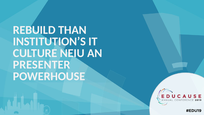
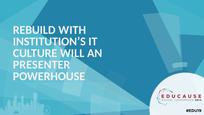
THAN: THAN -> WITH (72, 30)
NEIU: NEIU -> WILL (72, 53)
